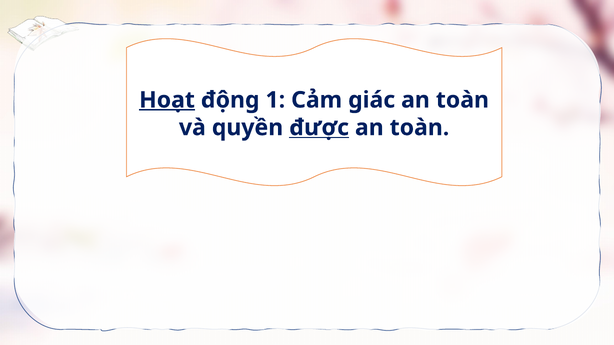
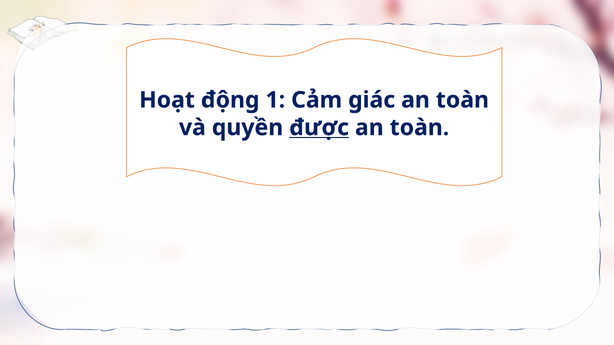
Hoạt underline: present -> none (167, 100)
